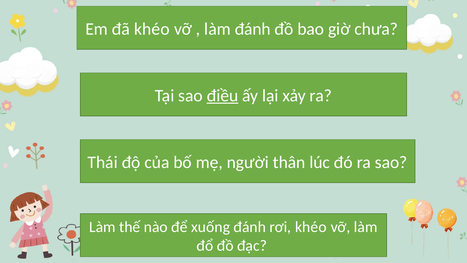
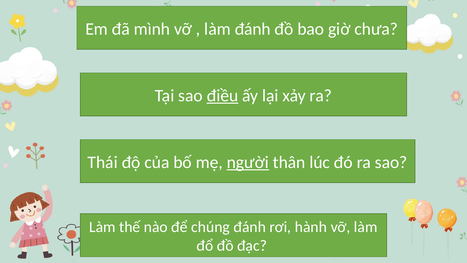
đã khéo: khéo -> mình (152, 29)
người underline: none -> present (248, 162)
xuống: xuống -> chúng (211, 227)
rơi khéo: khéo -> hành (311, 227)
